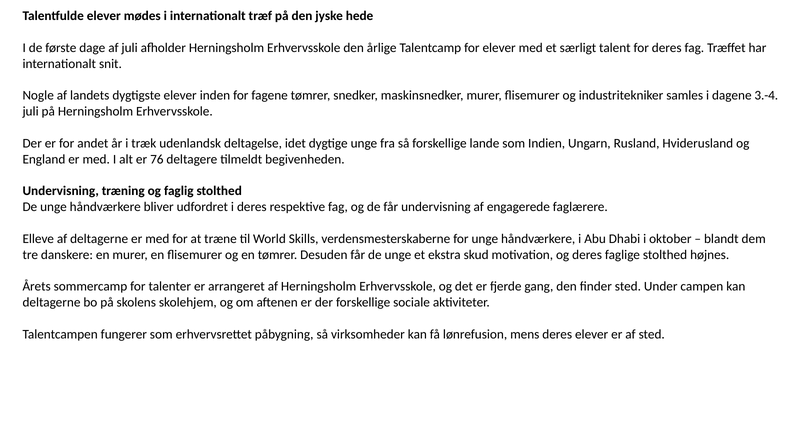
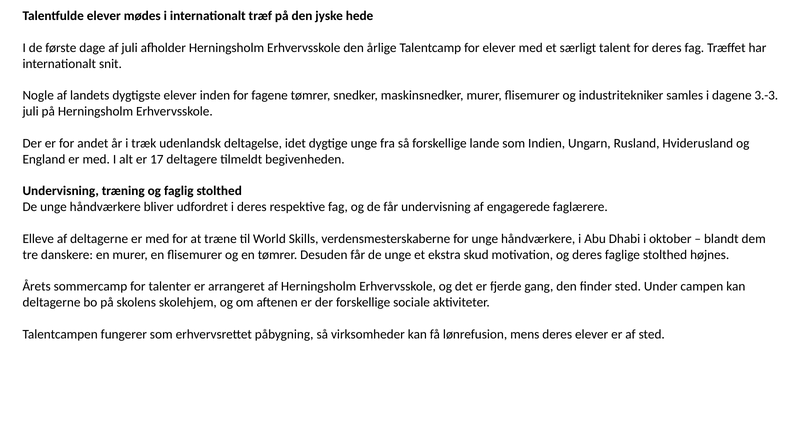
3.-4: 3.-4 -> 3.-3 (766, 95)
76: 76 -> 17 (157, 159)
